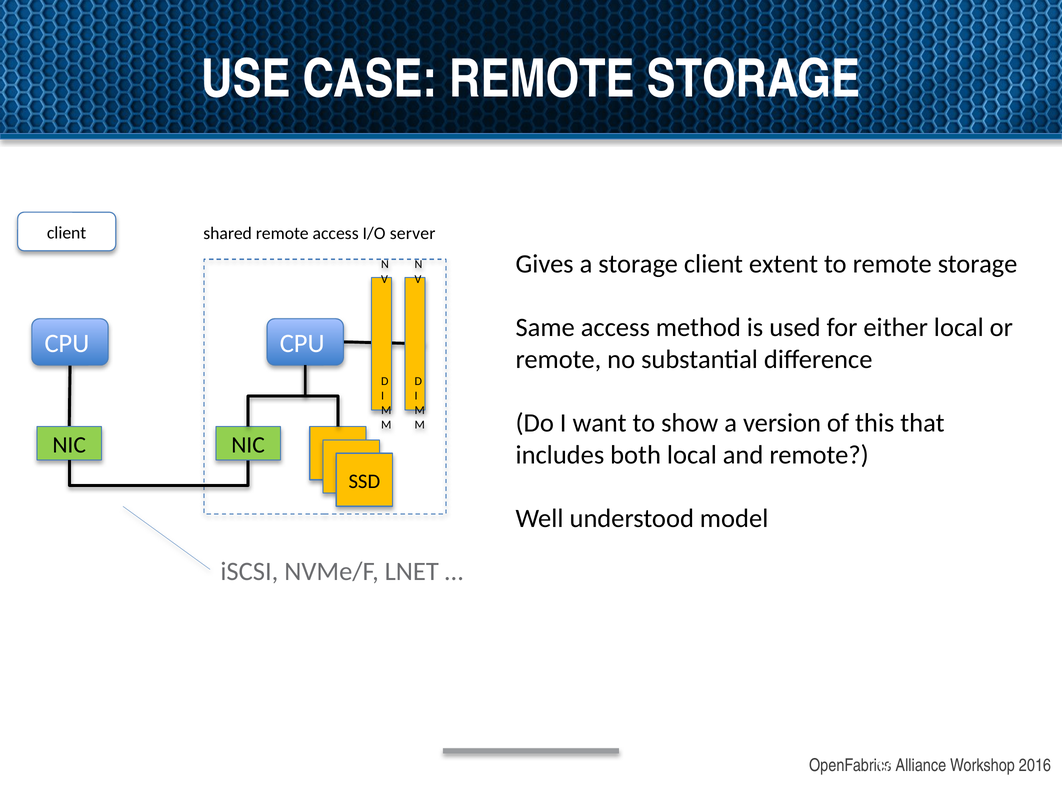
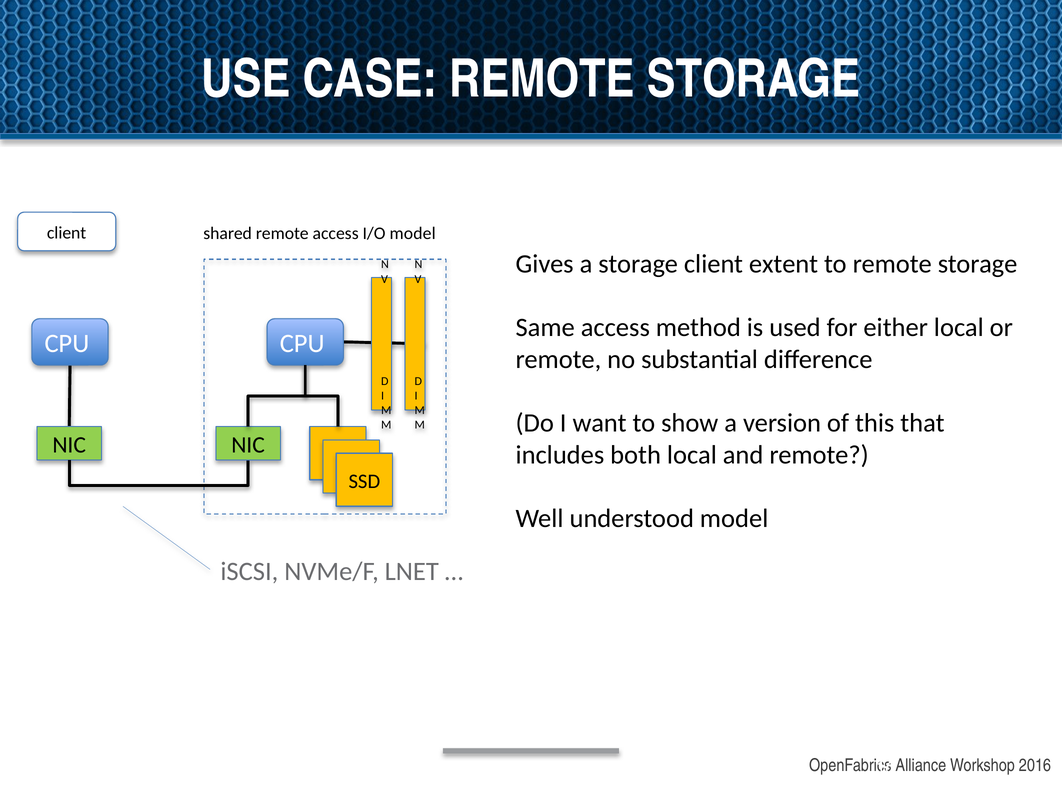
I/O server: server -> model (413, 233)
